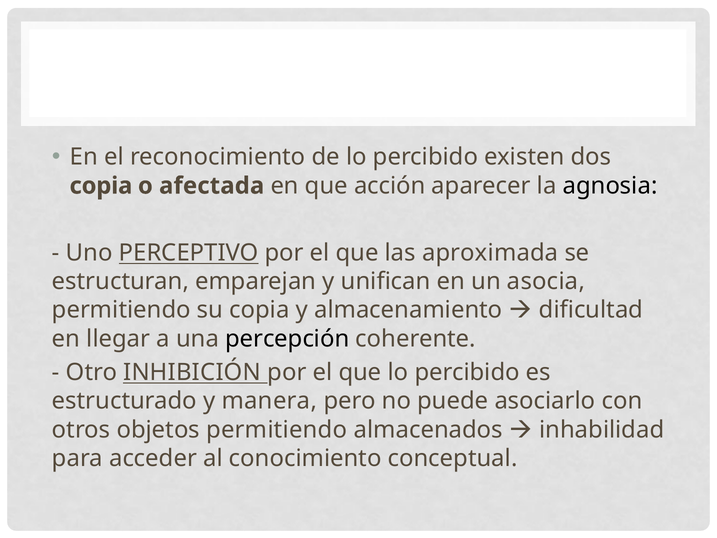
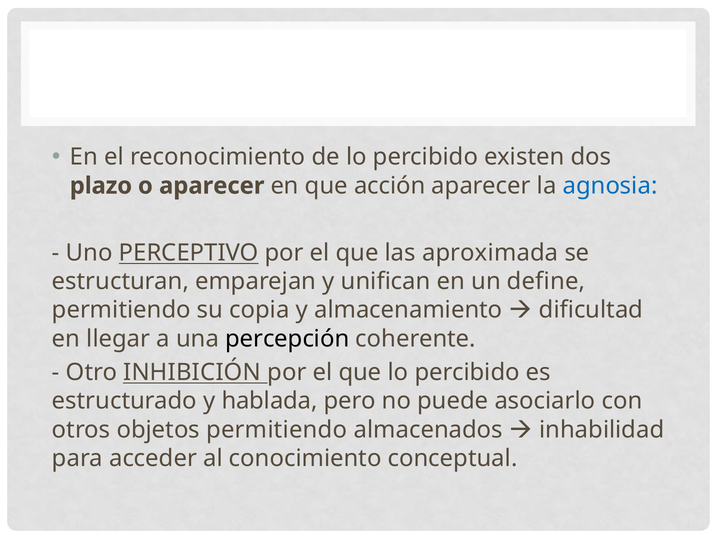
copia: copia -> plazo (101, 186)
o afectada: afectada -> aparecer (212, 186)
agnosia colour: black -> blue (610, 186)
asocia: asocia -> define (546, 281)
manera: manera -> hablada (270, 401)
